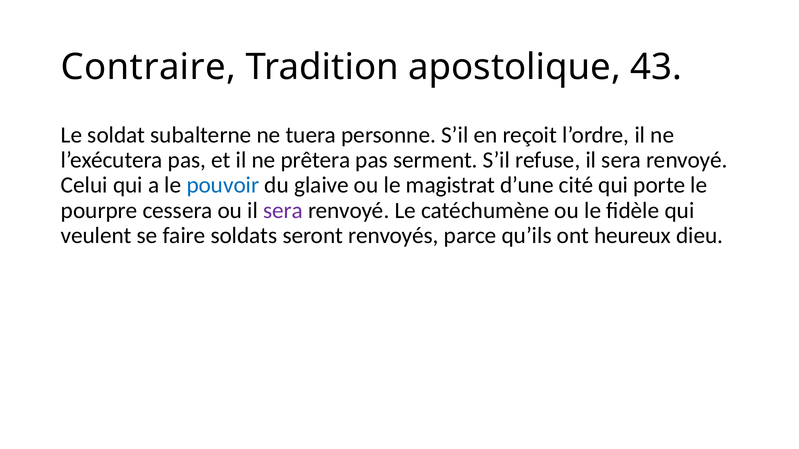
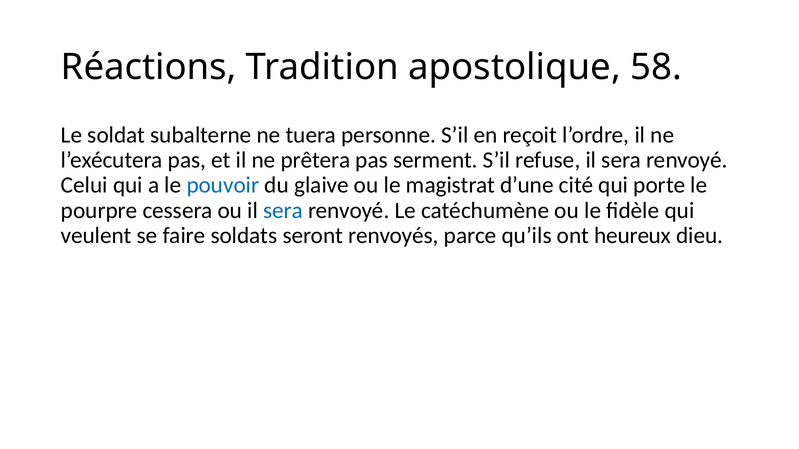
Contraire: Contraire -> Réactions (149, 67)
43: 43 -> 58 (656, 67)
sera colour: purple -> blue (283, 211)
